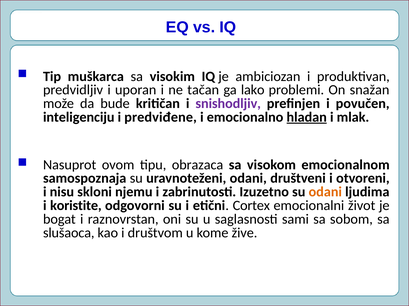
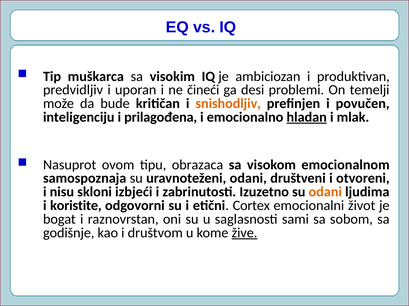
tačan: tačan -> čineći (203, 90)
lako: lako -> desi (253, 90)
snažan: snažan -> temelji (370, 90)
snishodljiv colour: purple -> orange (228, 104)
predviđene: predviđene -> prilagođena (161, 117)
njemu: njemu -> izbjeći (134, 192)
slušaoca: slušaoca -> godišnje (69, 233)
žive underline: none -> present (245, 233)
